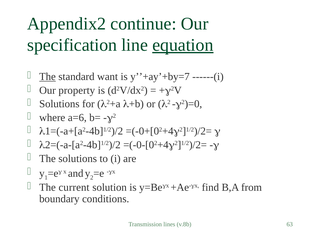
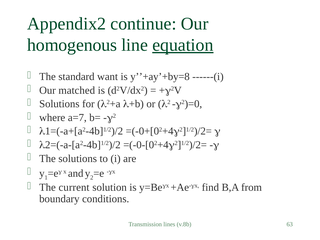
specification: specification -> homogenous (72, 45)
The underline: present -> none (47, 77)
y’’+ay’+by=7: y’’+ay’+by=7 -> y’’+ay’+by=8 (160, 77)
property: property -> matched (77, 90)
a=6: a=6 -> a=7 (77, 118)
